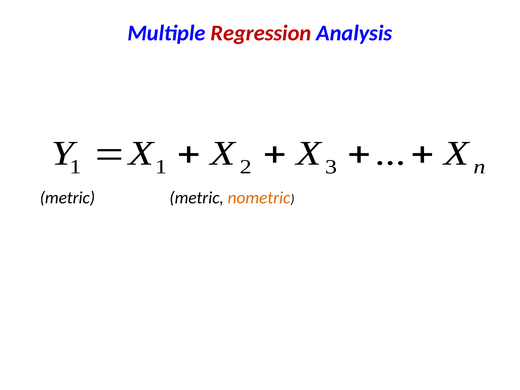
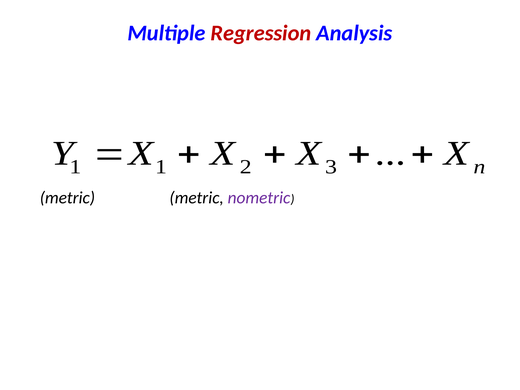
nometric colour: orange -> purple (259, 198)
